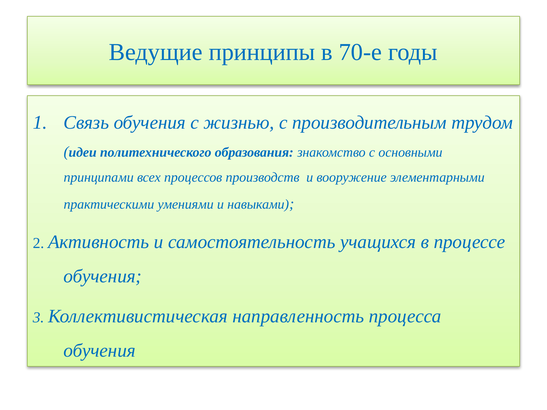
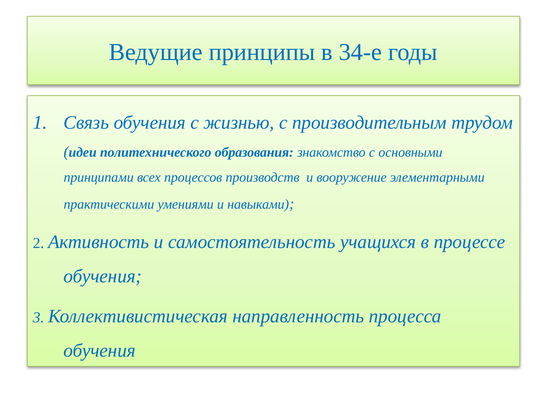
70-е: 70-е -> 34-е (360, 52)
